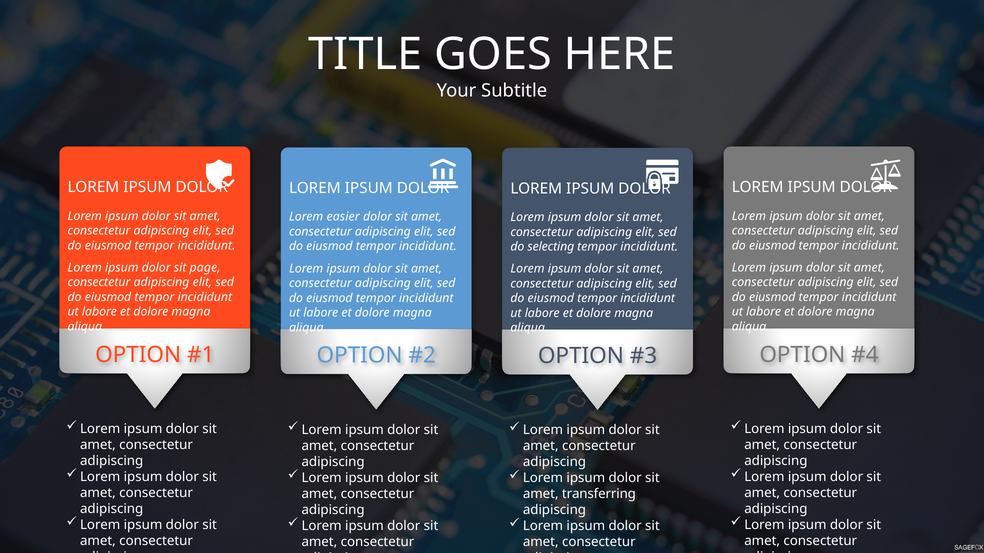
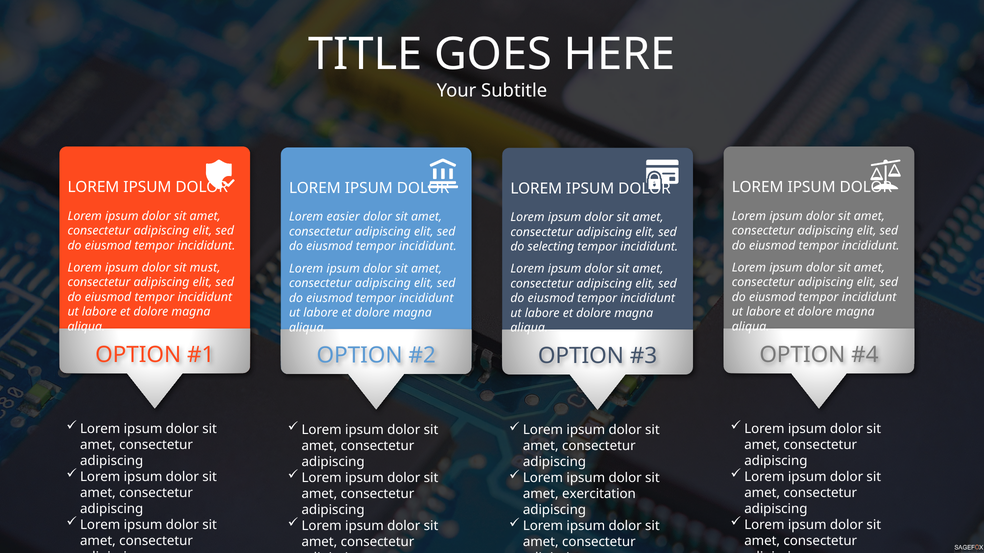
page: page -> must (205, 268)
transferring: transferring -> exercitation (599, 494)
